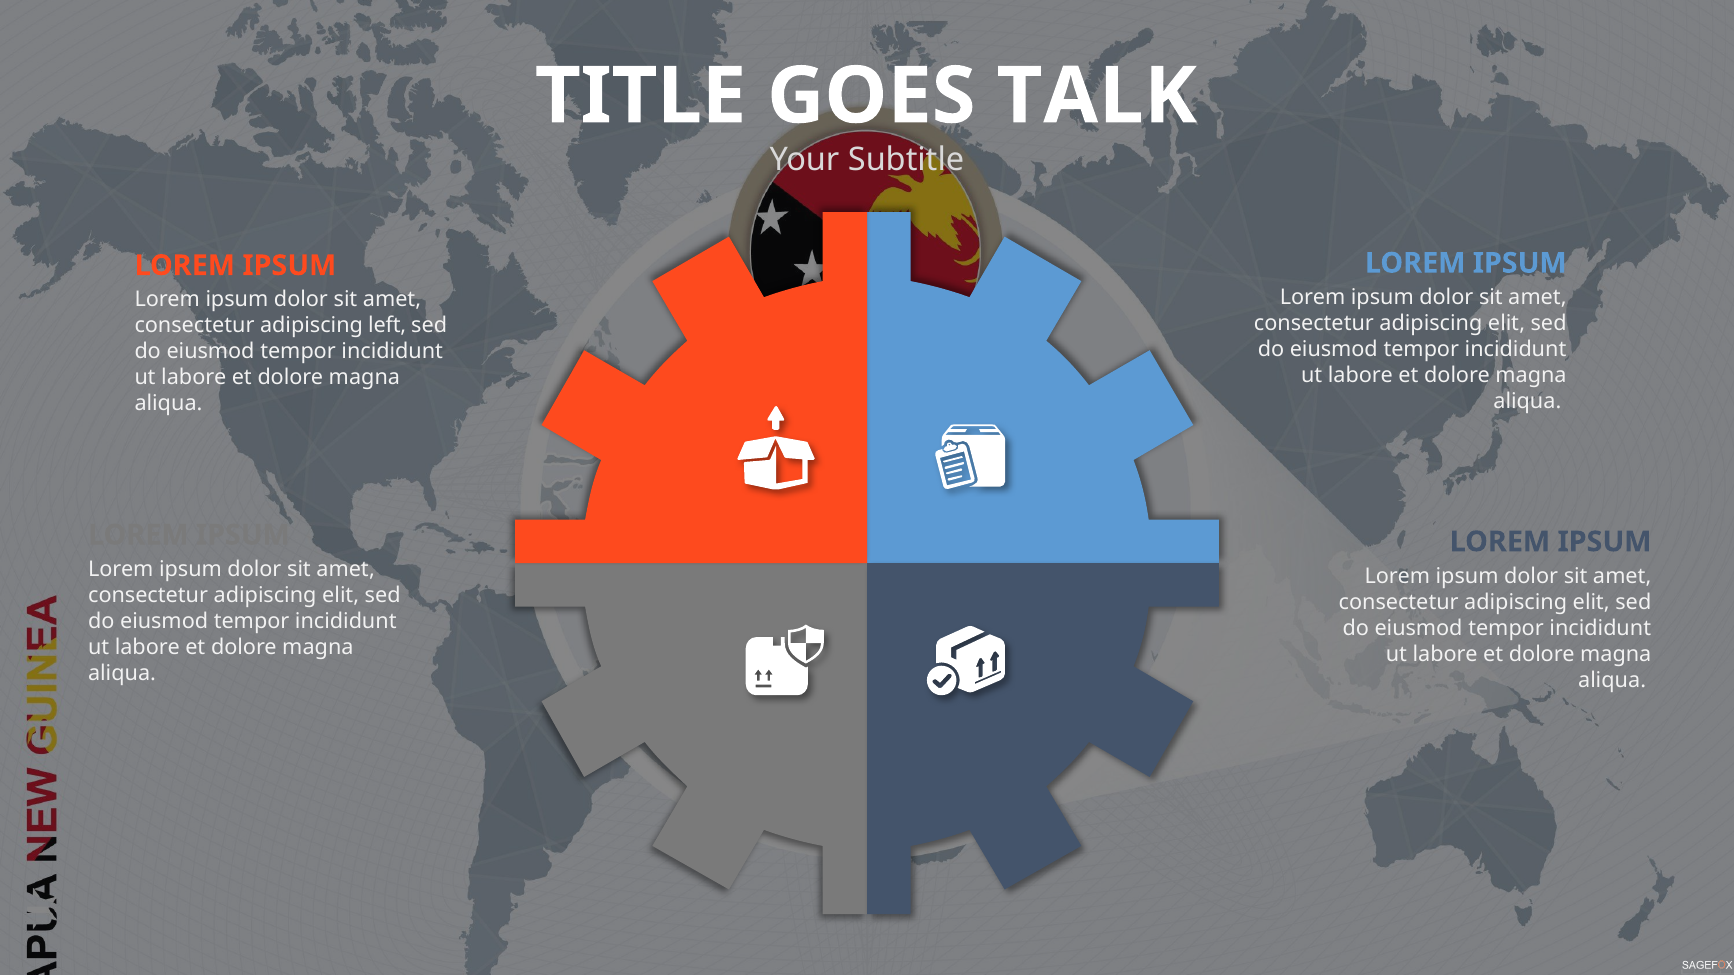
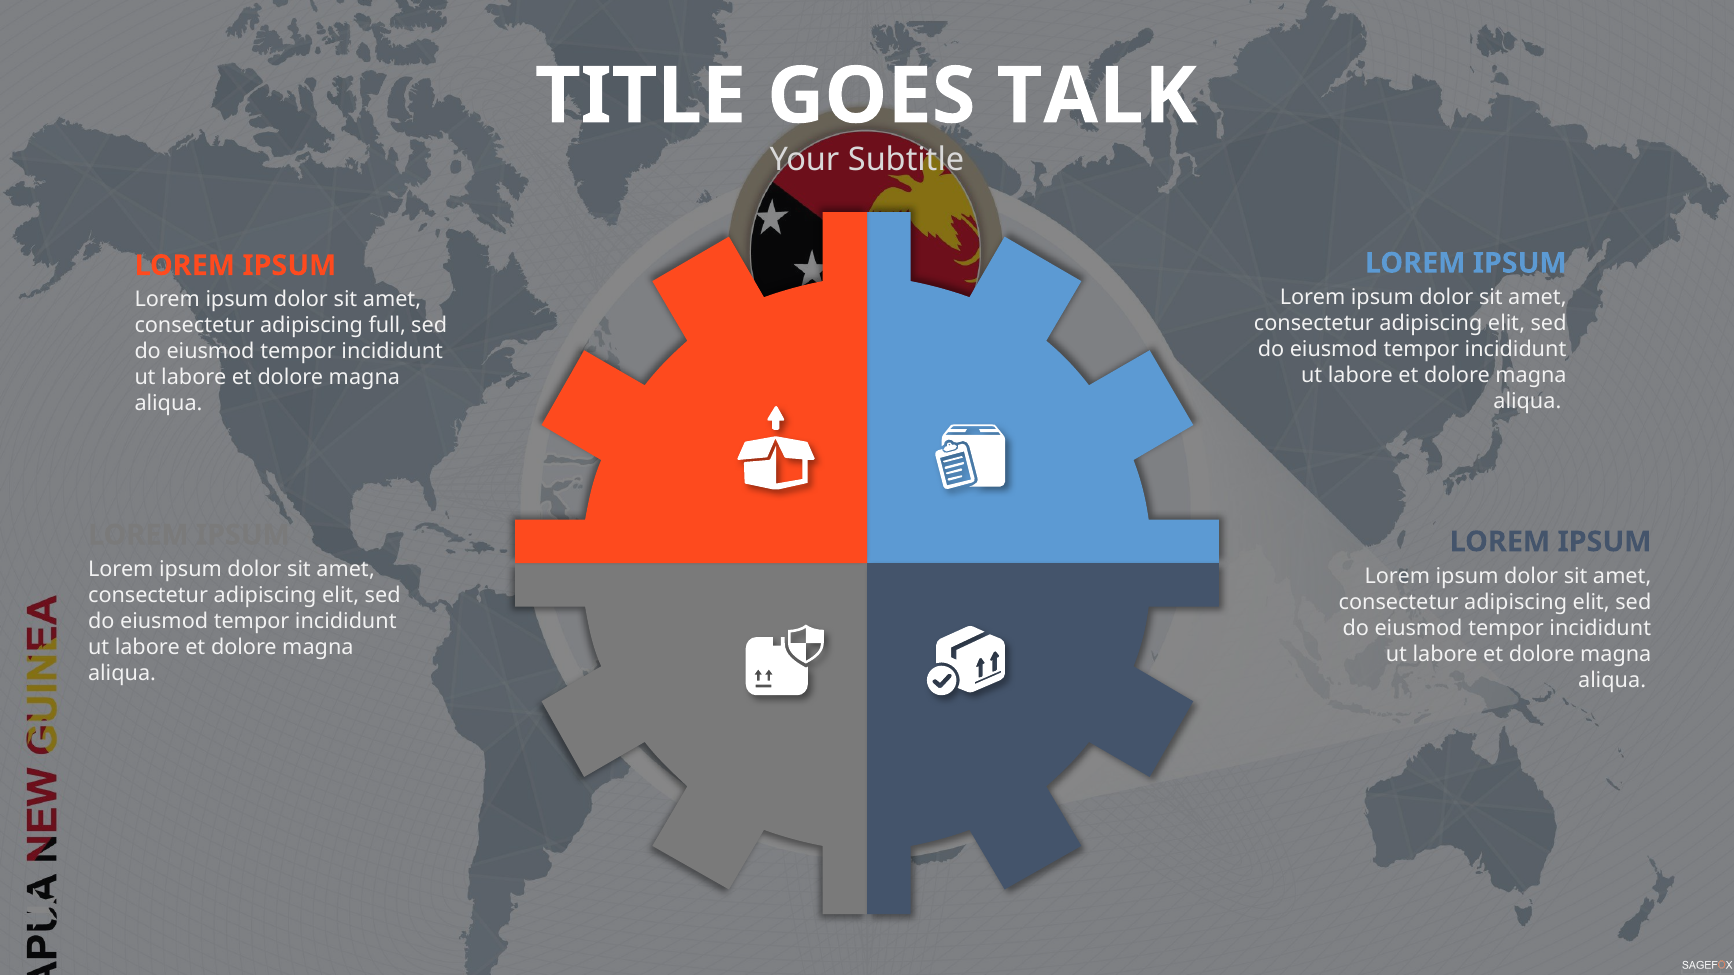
left: left -> full (387, 326)
